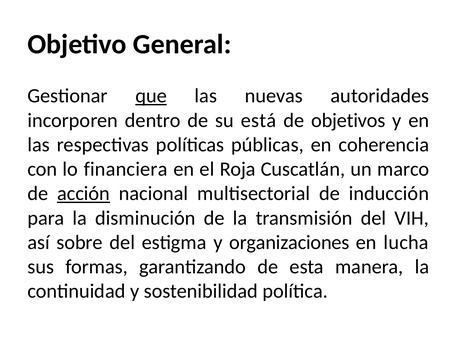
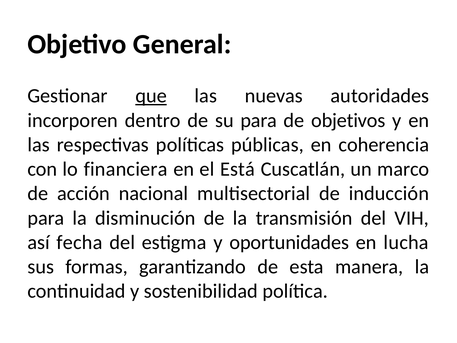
su está: está -> para (259, 120)
Roja: Roja -> Está (238, 169)
acción underline: present -> none (84, 193)
sobre: sobre -> fecha (80, 242)
organizaciones: organizaciones -> oportunidades (289, 242)
